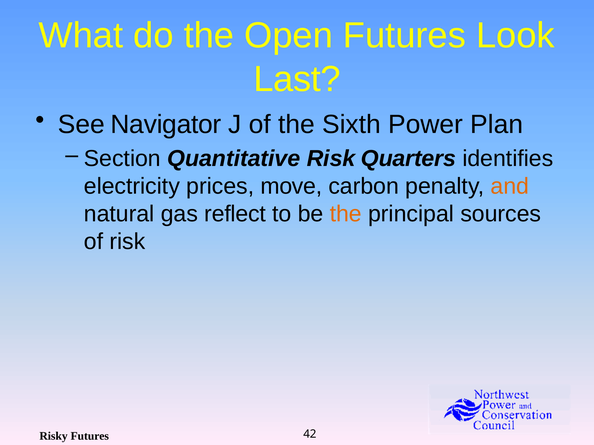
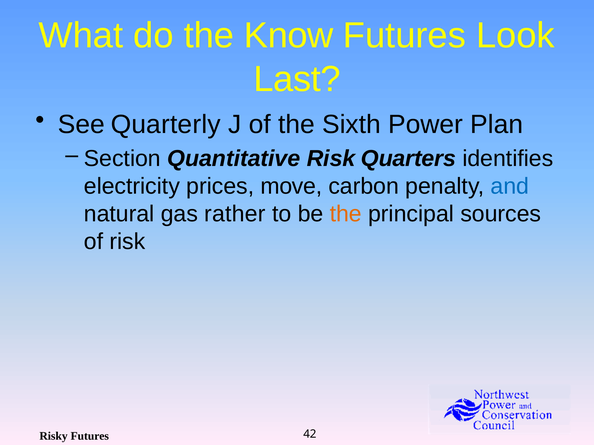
Open: Open -> Know (289, 36)
Navigator: Navigator -> Quarterly (166, 125)
and colour: orange -> blue (510, 186)
reflect: reflect -> rather (235, 214)
